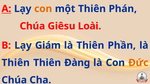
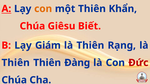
Phán: Phán -> Khẩn (123, 9)
Loài: Loài -> Biết (89, 26)
Phần: Phần -> Rạng (122, 46)
Đức colour: orange -> red (138, 63)
